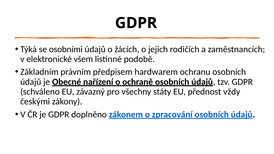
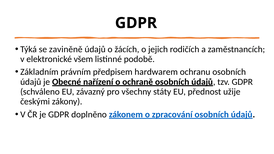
osobními: osobními -> zaviněně (66, 49)
vždy: vždy -> užije (232, 92)
